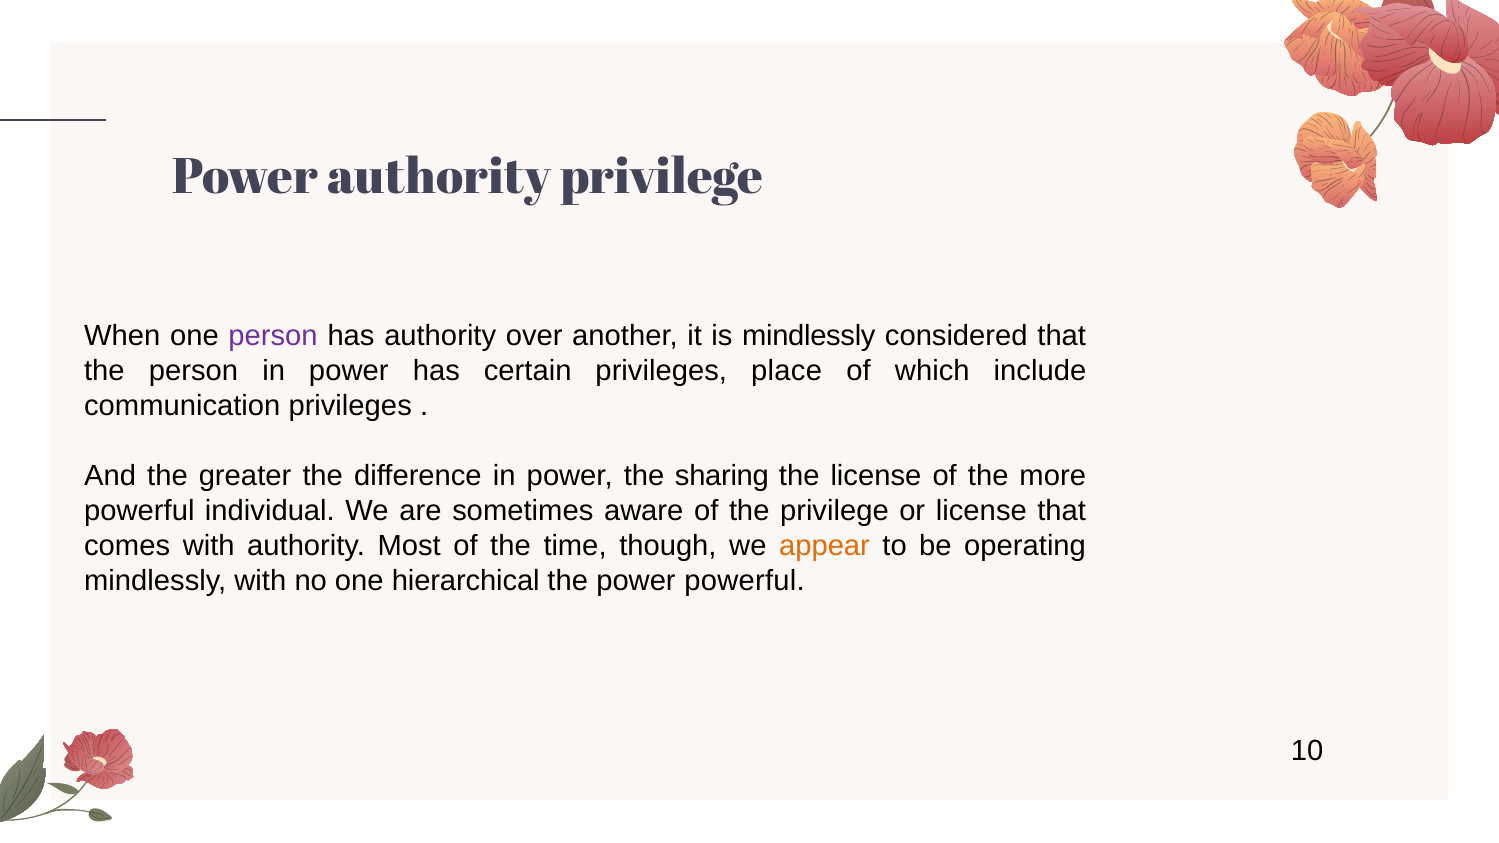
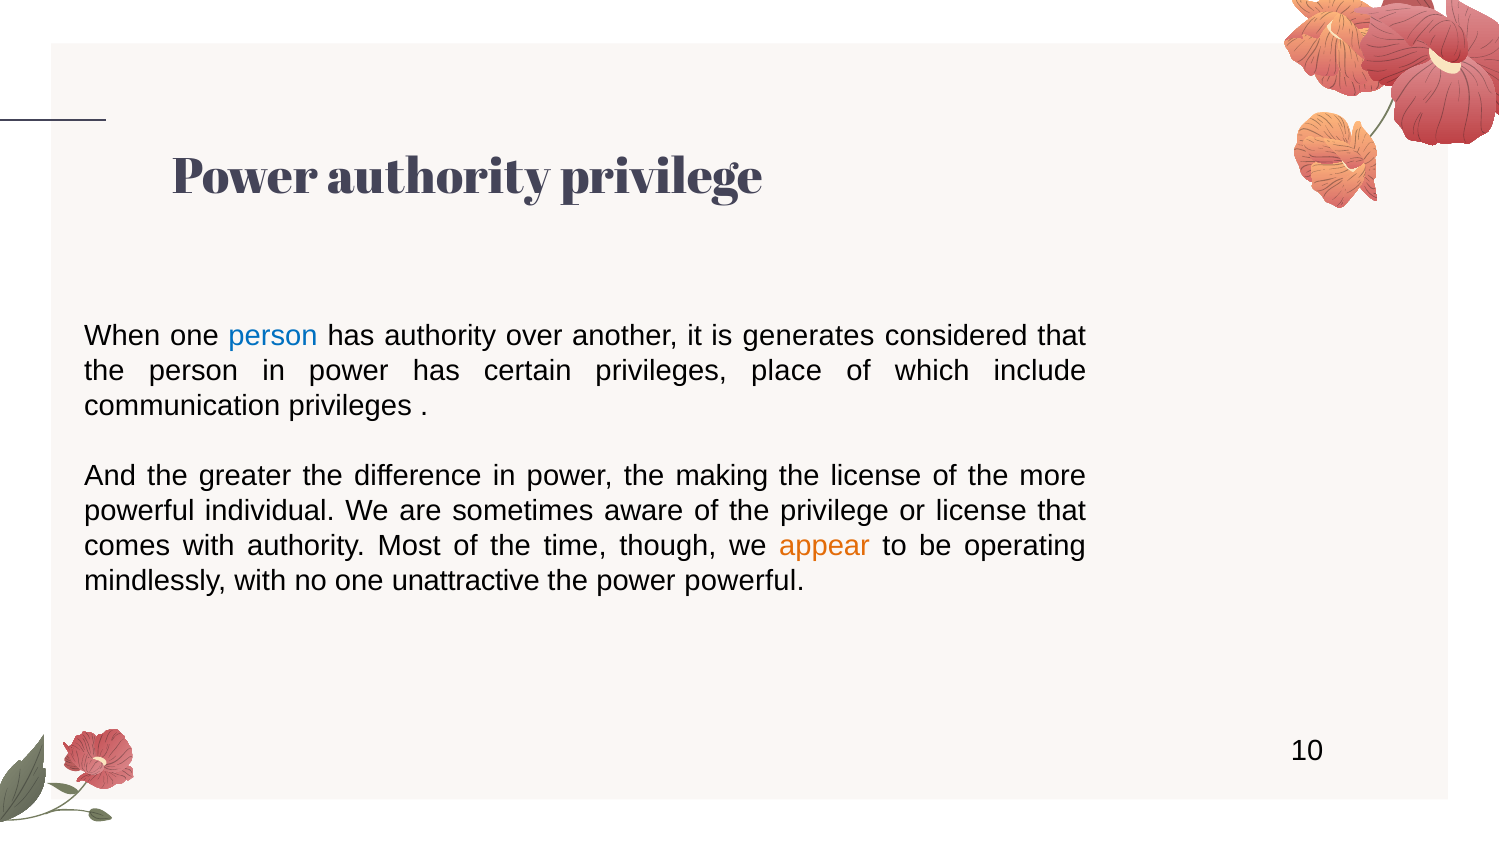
person colour: purple -> blue (273, 336)
is mindlessly: mindlessly -> generates (809, 336)
sharing: sharing -> making (722, 476)
hierarchical: hierarchical -> unattractive (466, 581)
